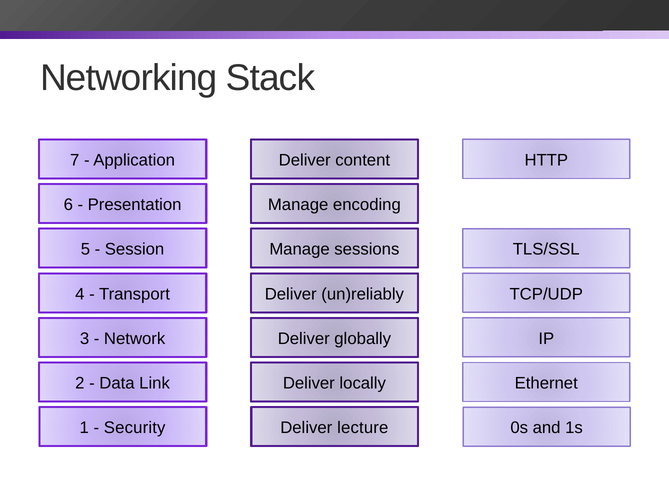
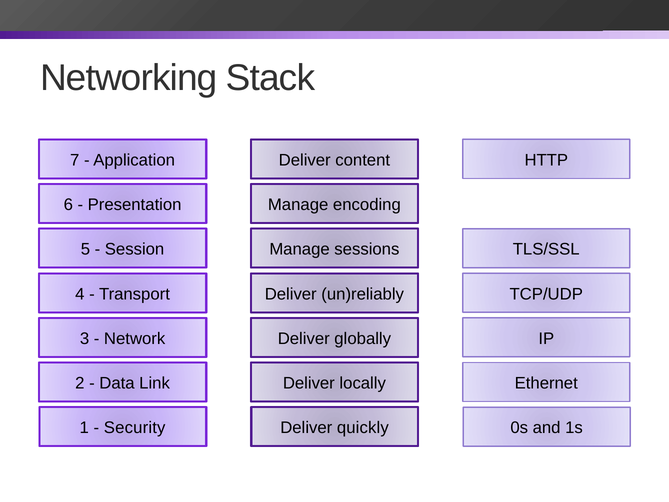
lecture: lecture -> quickly (363, 428)
